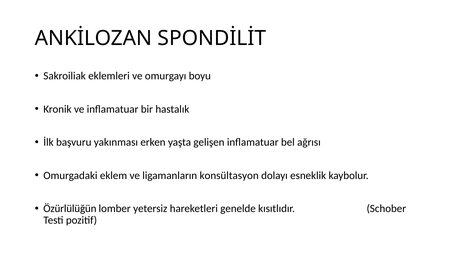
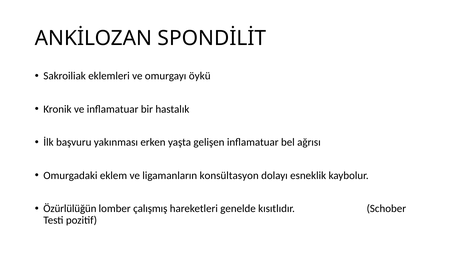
boyu: boyu -> öykü (200, 76)
yetersiz: yetersiz -> çalışmış (150, 209)
